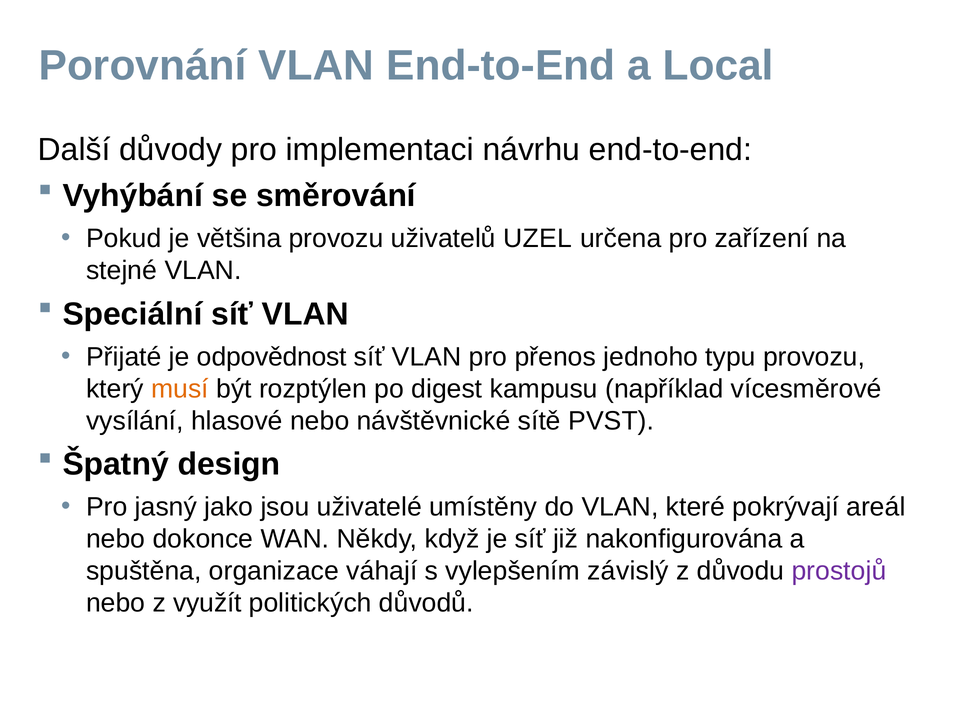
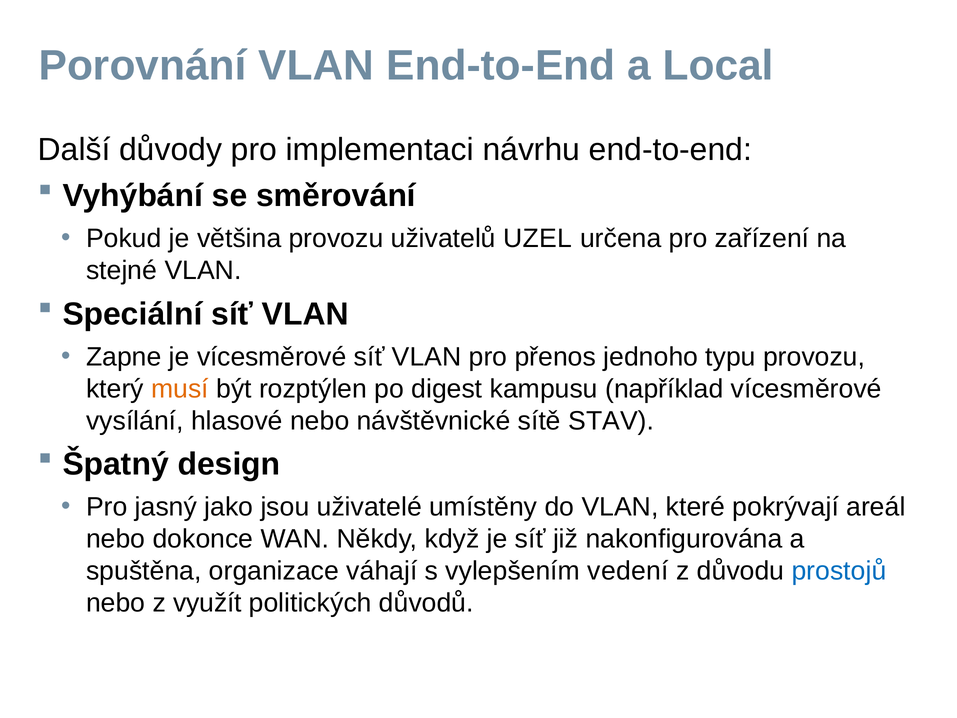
Přijaté: Přijaté -> Zapne (124, 357)
je odpovědnost: odpovědnost -> vícesměrové (272, 357)
PVST: PVST -> STAV (611, 421)
závislý: závislý -> vedení (628, 571)
prostojů colour: purple -> blue (839, 571)
